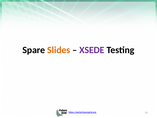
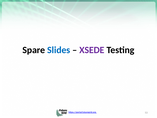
Slides colour: orange -> blue (59, 50)
